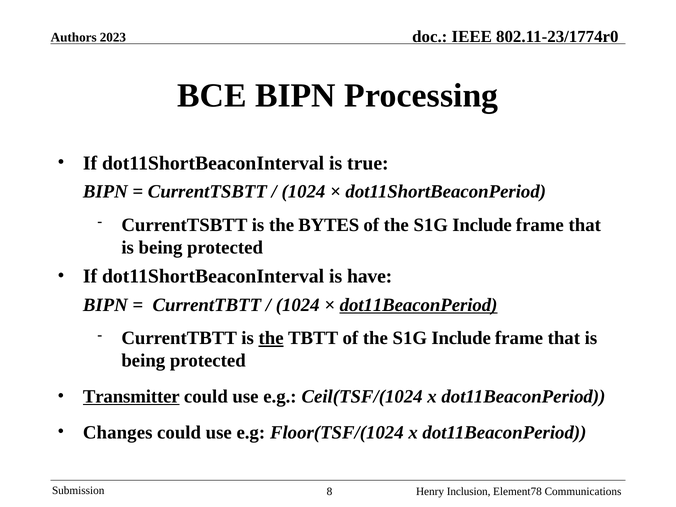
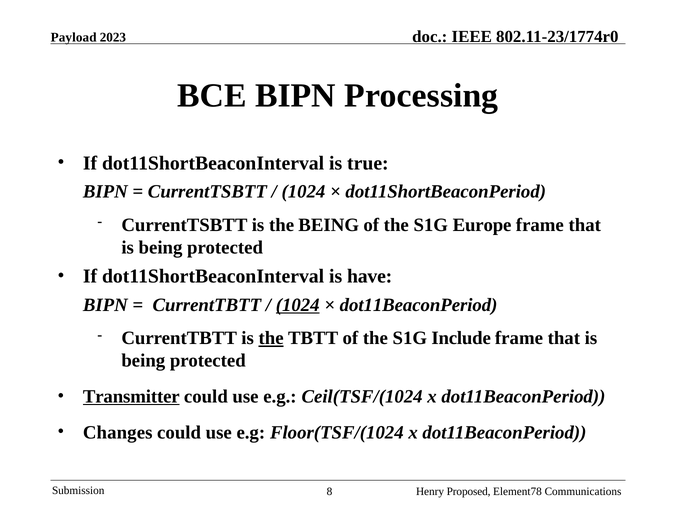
Authors: Authors -> Payload (74, 37)
the BYTES: BYTES -> BEING (329, 225)
Include: Include -> Europe (482, 225)
1024 underline: none -> present (298, 305)
dot11BeaconPeriod underline: present -> none (419, 305)
Inclusion: Inclusion -> Proposed (469, 491)
